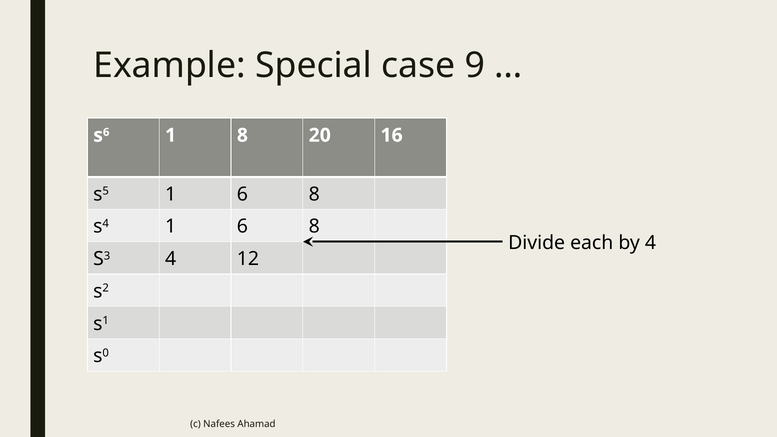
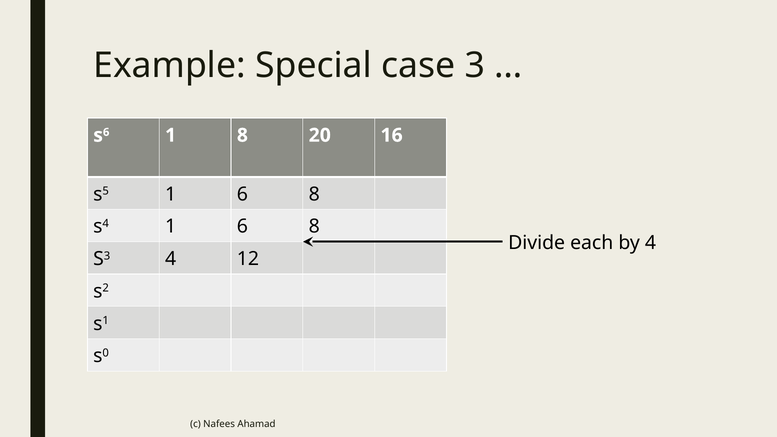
9: 9 -> 3 (475, 65)
